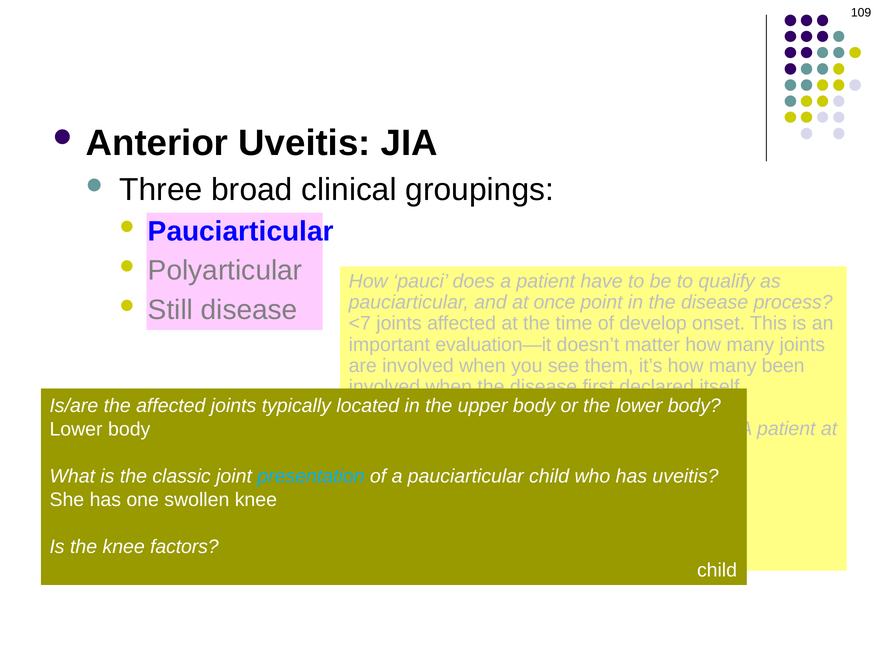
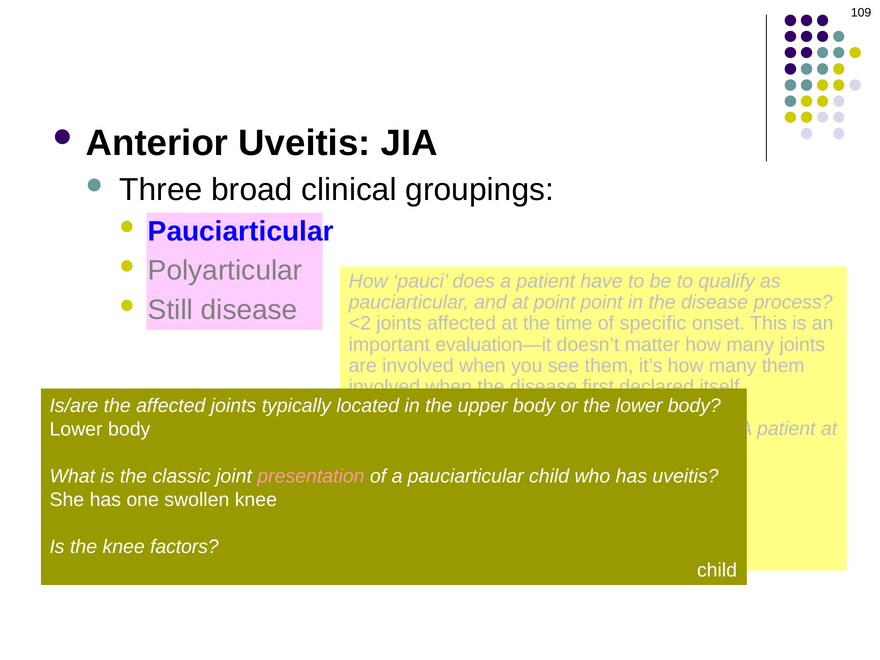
at once: once -> point (555, 302)
<7: <7 -> <2 (360, 324)
develop: develop -> specific (653, 324)
many been: been -> them (783, 366)
presentation colour: light blue -> pink (311, 476)
